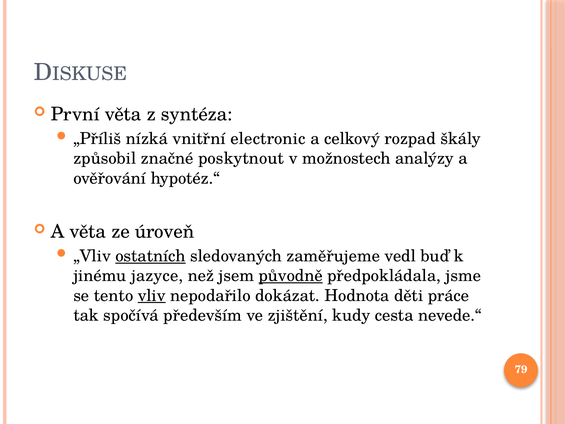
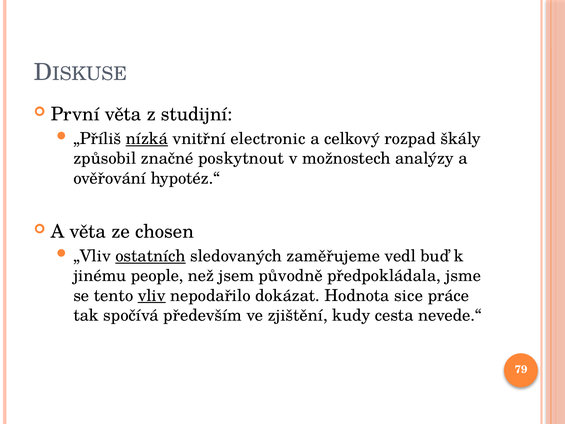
syntéza: syntéza -> studijní (197, 114)
nízká underline: none -> present (147, 139)
úroveň: úroveň -> chosen (164, 232)
jazyce: jazyce -> people (157, 276)
původně underline: present -> none (291, 276)
děti: děti -> sice (409, 295)
